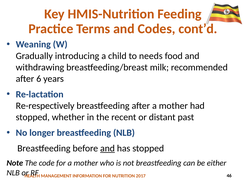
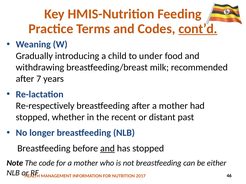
cont’d underline: none -> present (198, 29)
needs: needs -> under (151, 56)
6: 6 -> 7 (39, 79)
